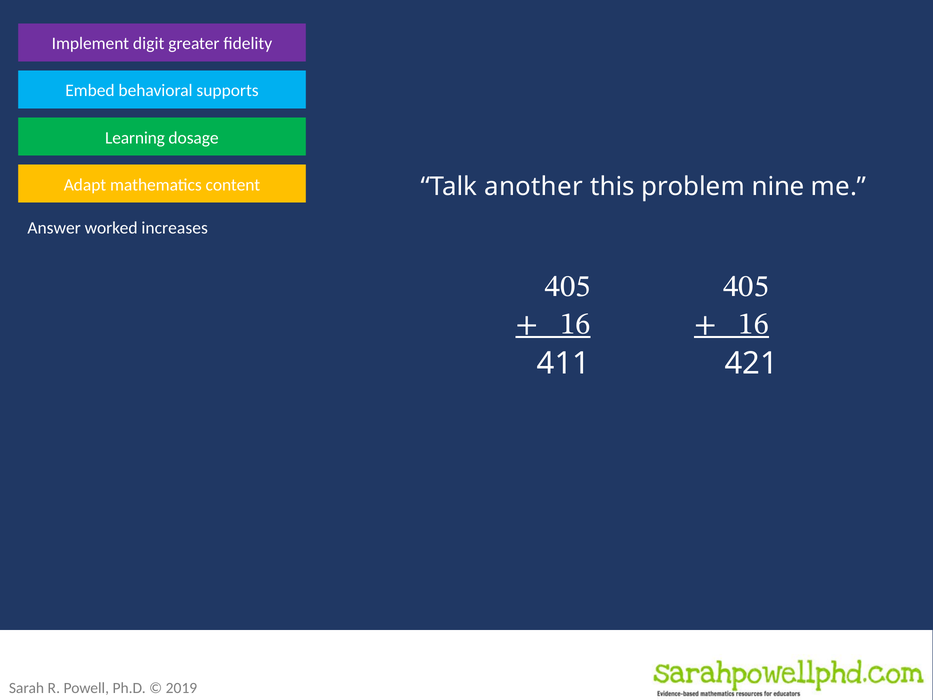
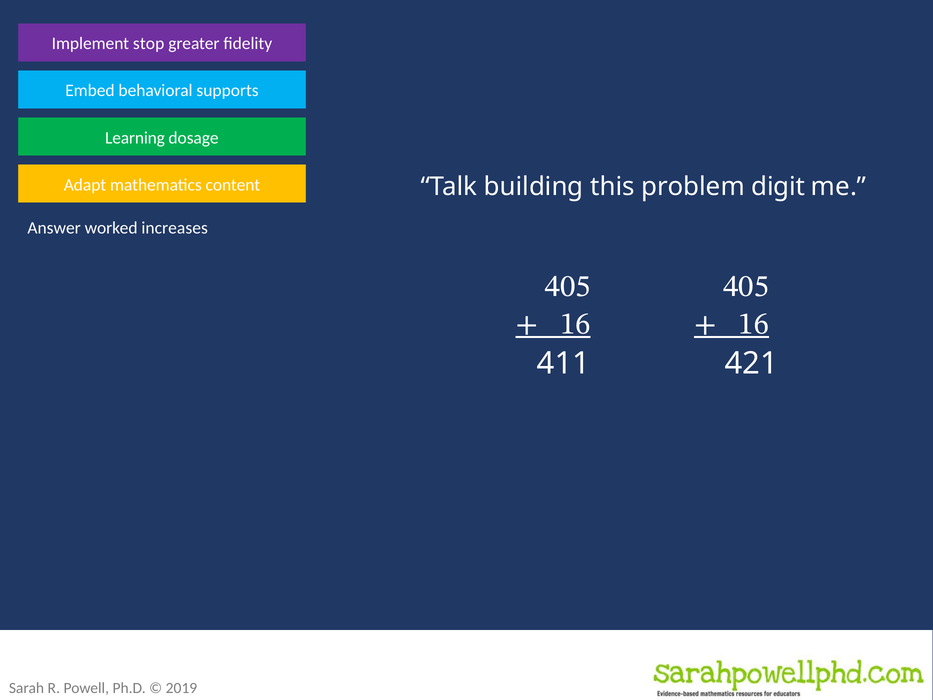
digit: digit -> stop (149, 44)
another: another -> building (534, 187)
nine: nine -> digit (778, 187)
